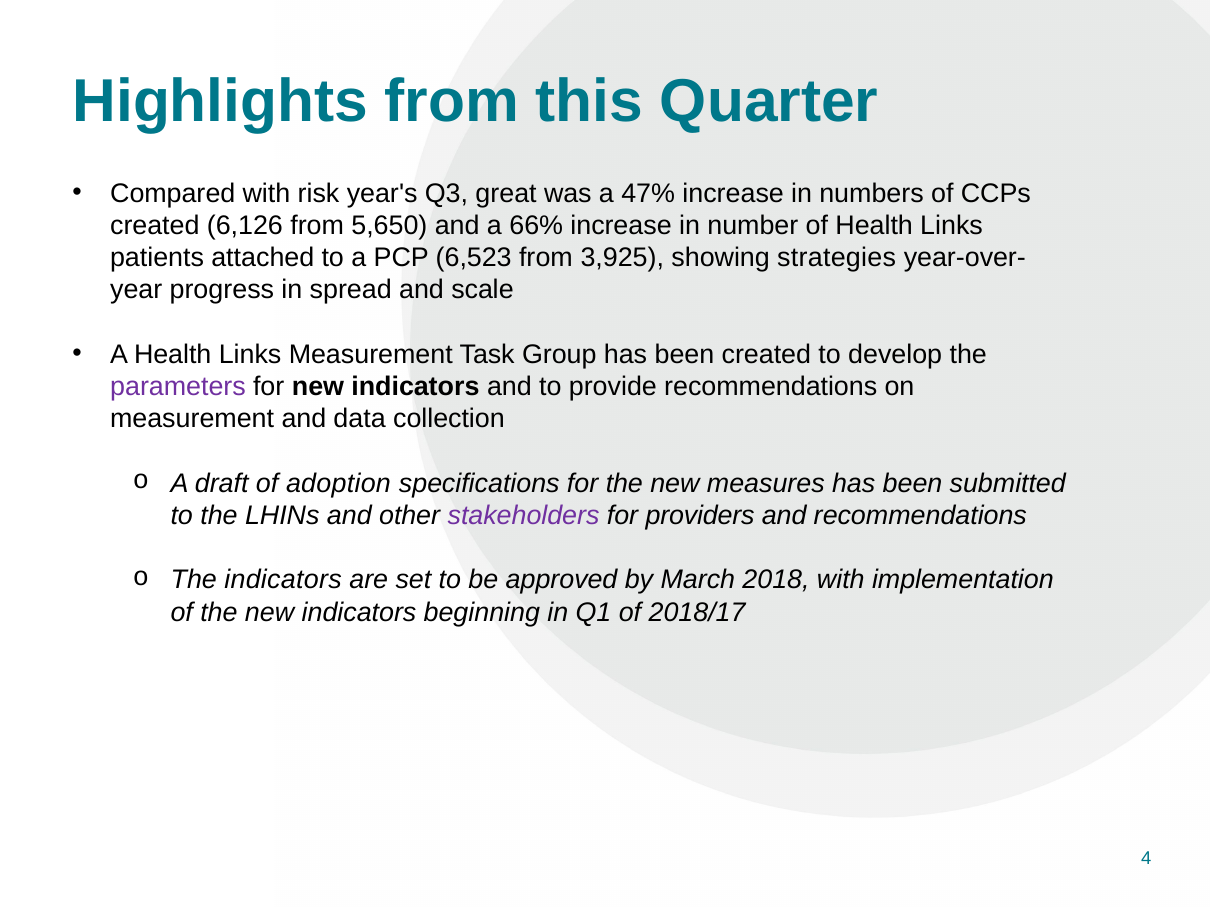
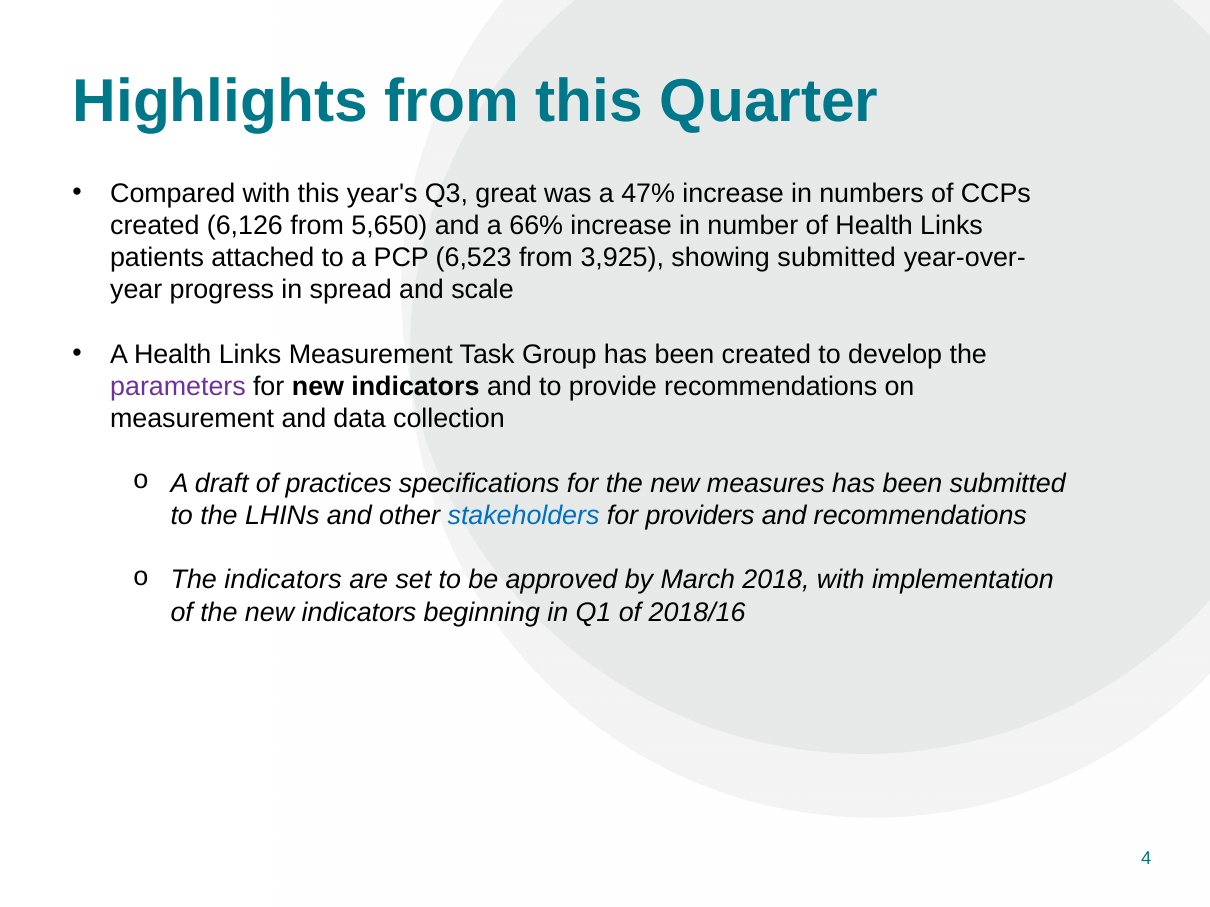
with risk: risk -> this (319, 193)
showing strategies: strategies -> submitted (837, 258)
adoption: adoption -> practices (339, 484)
stakeholders colour: purple -> blue (524, 516)
2018/17: 2018/17 -> 2018/16 (697, 613)
